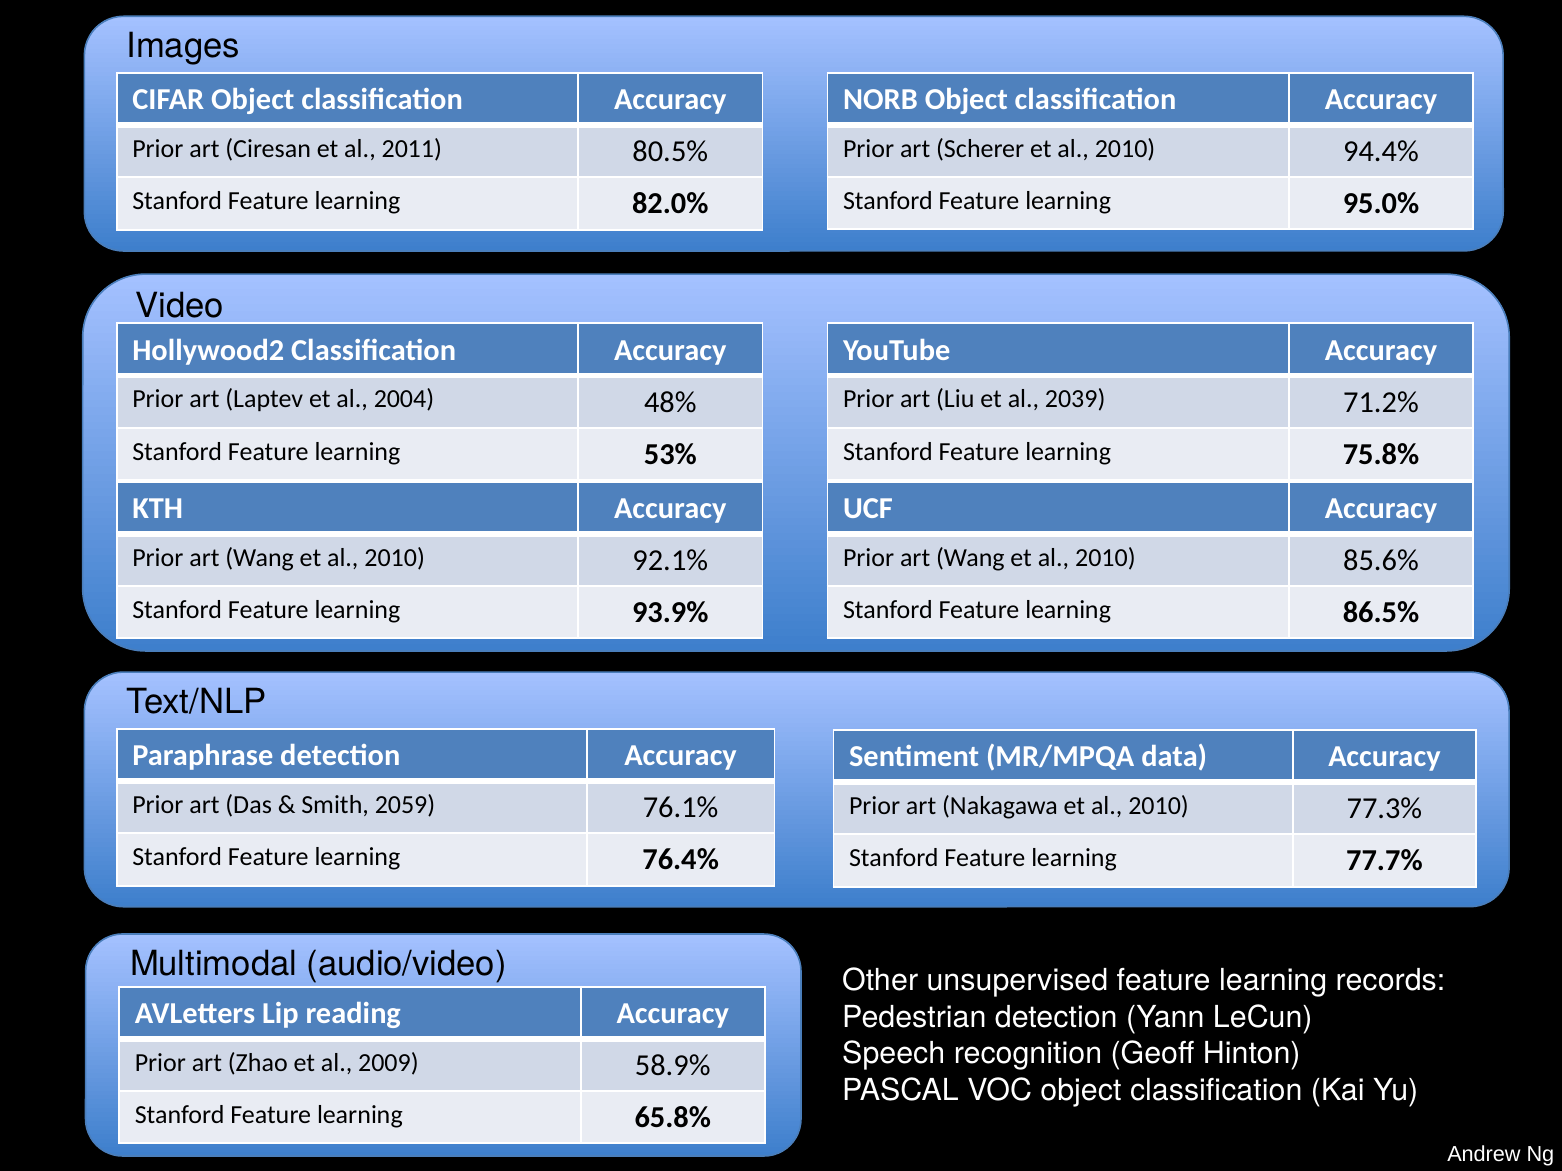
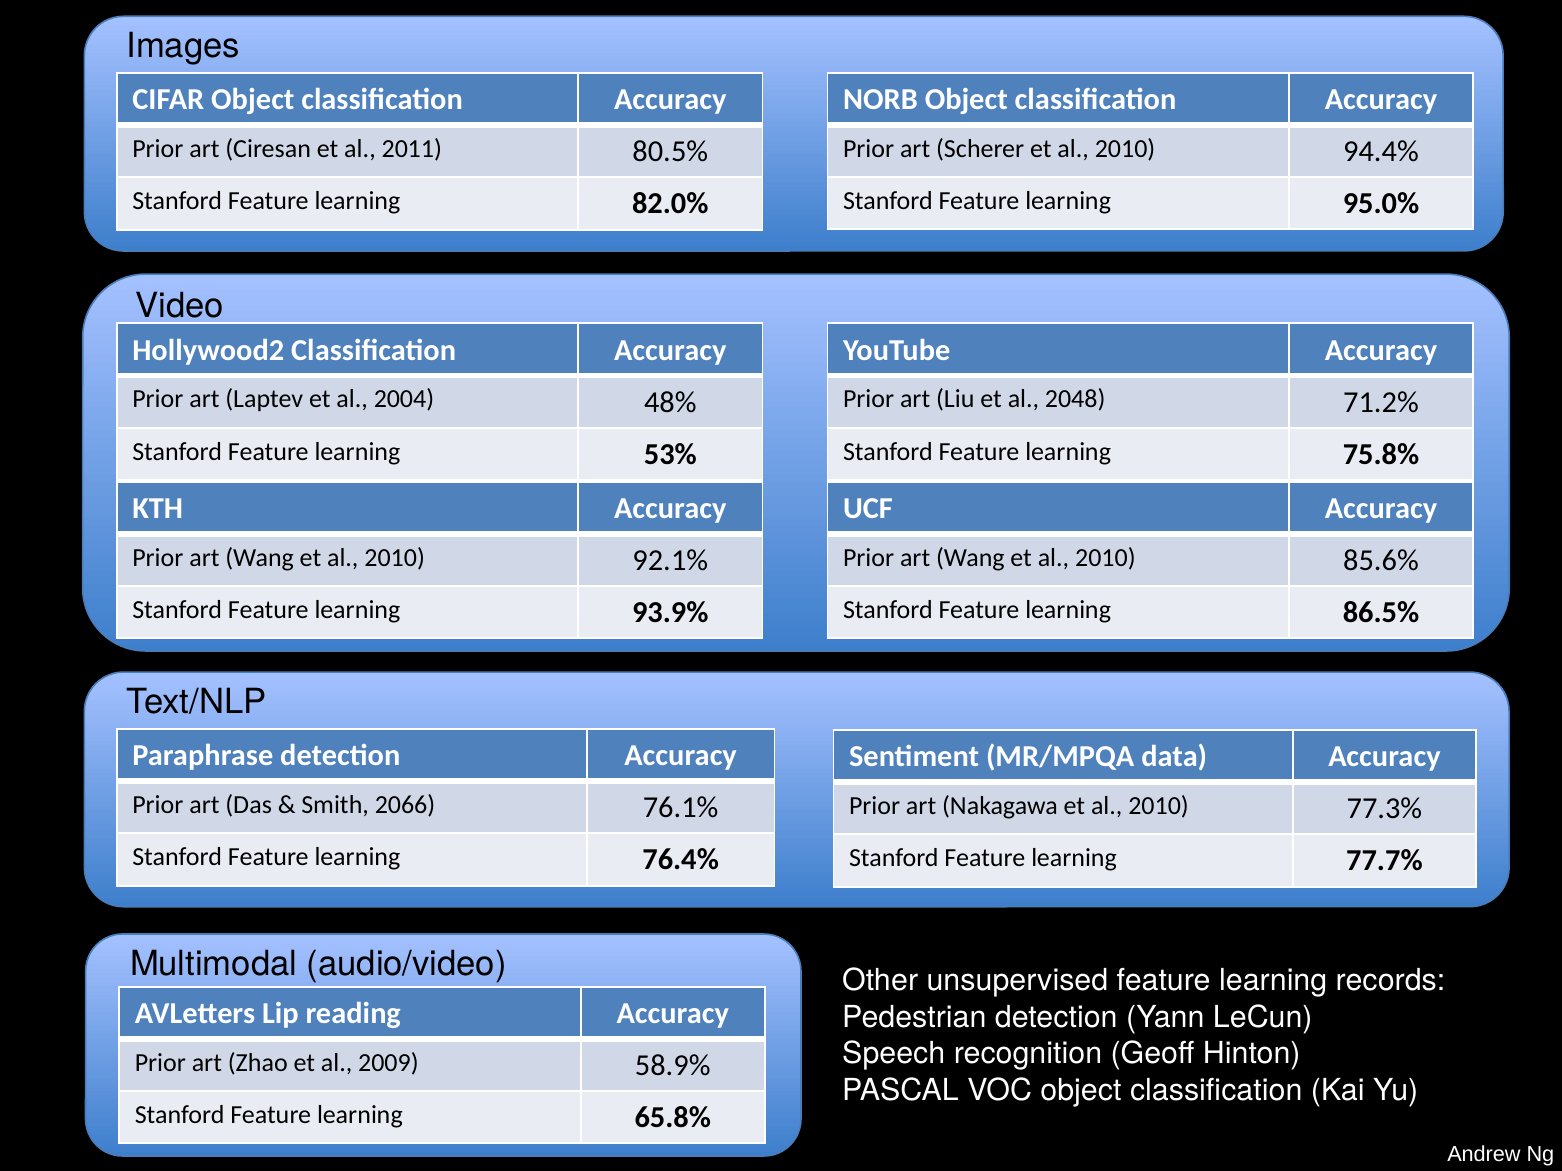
2039: 2039 -> 2048 (1075, 400)
2059: 2059 -> 2066 (405, 805)
